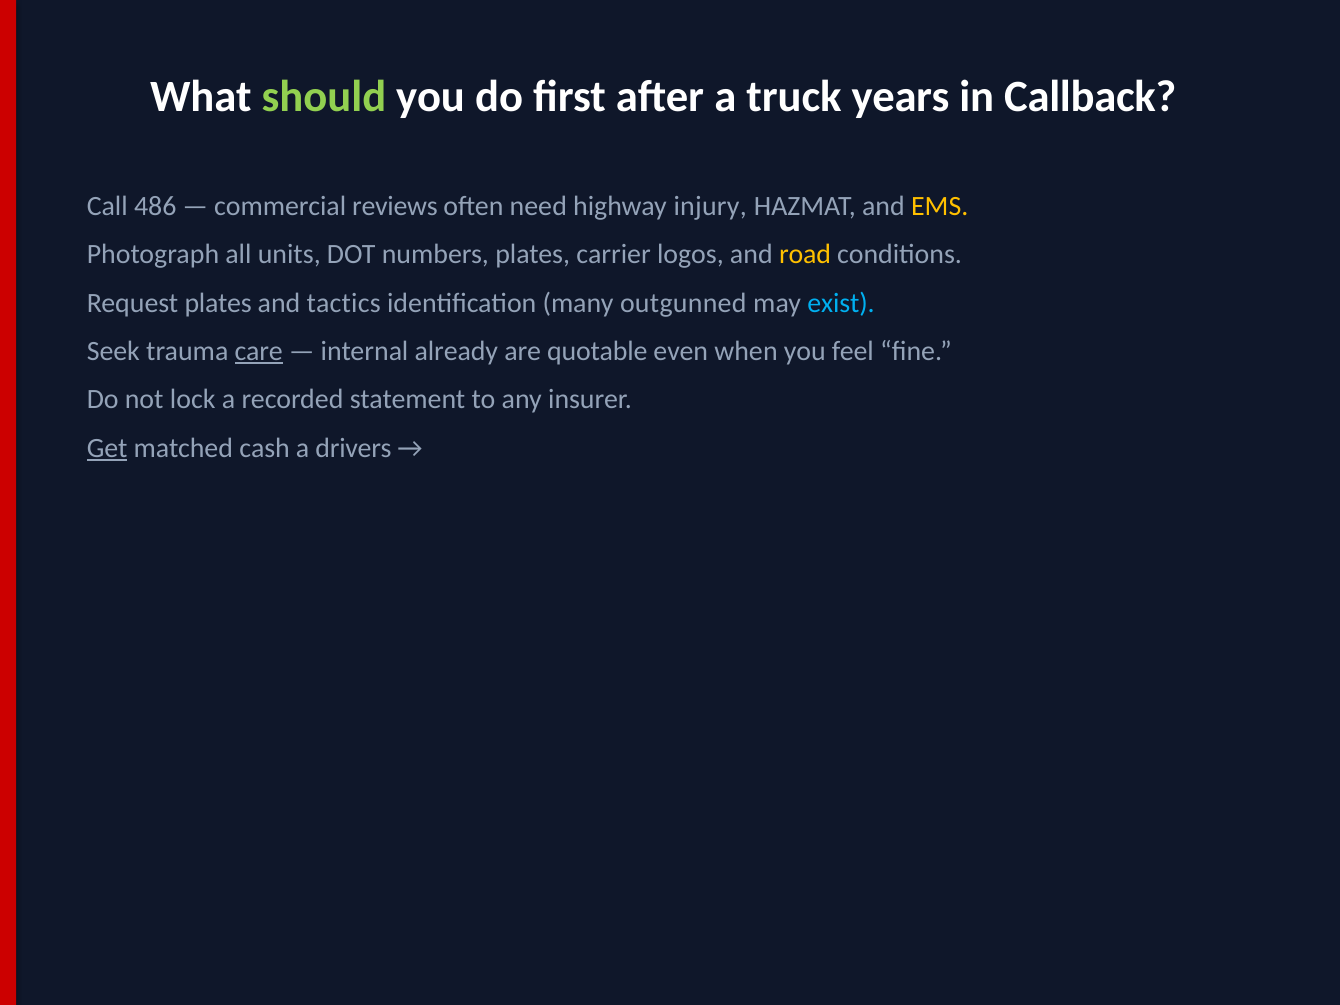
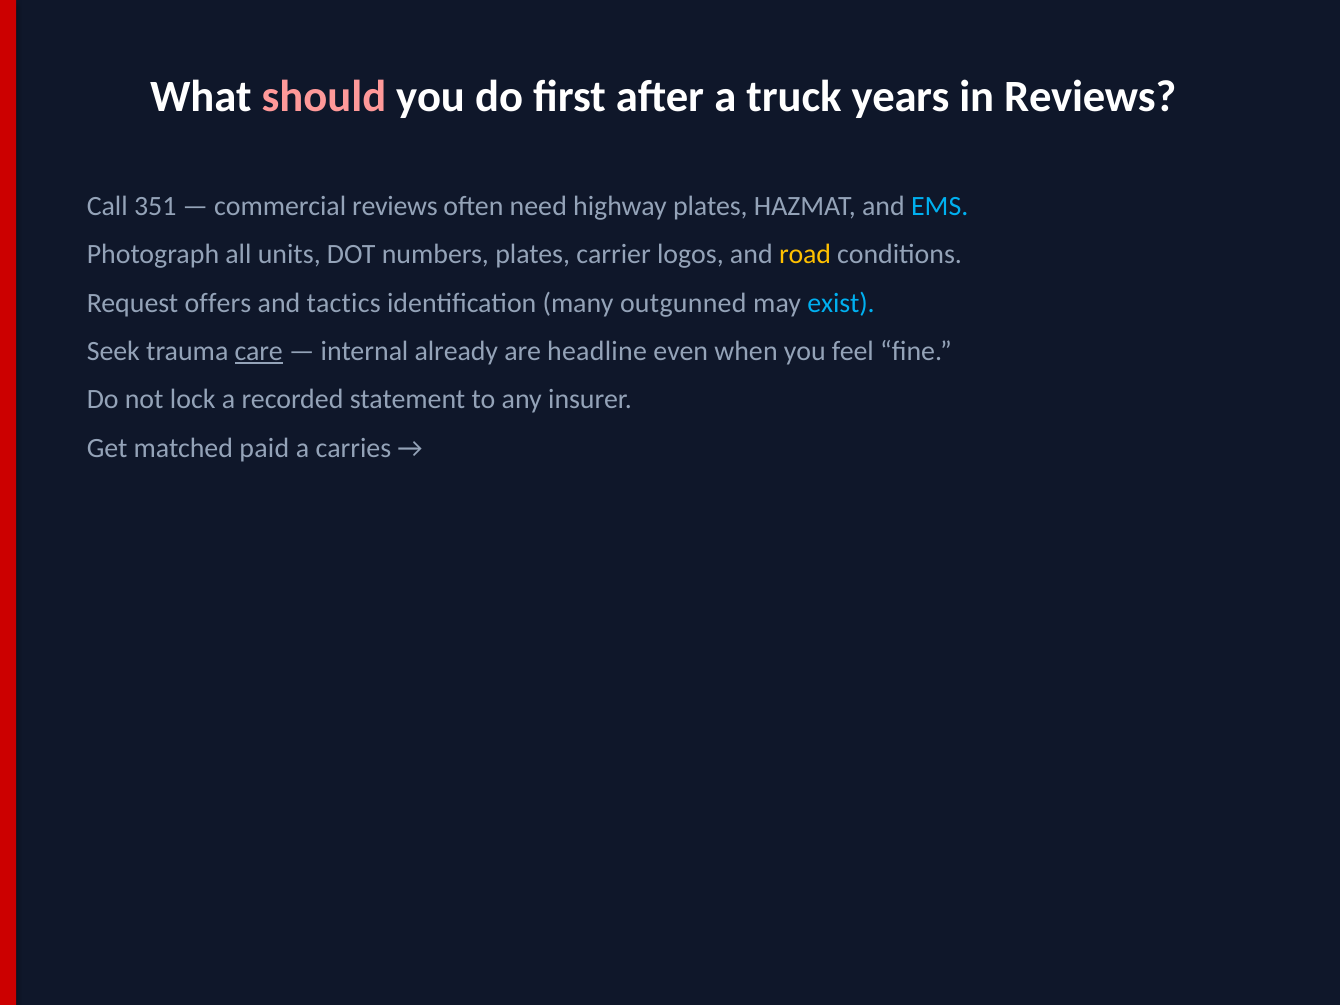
should colour: light green -> pink (324, 97)
in Callback: Callback -> Reviews (1090, 97)
486: 486 -> 351 (155, 206)
highway injury: injury -> plates (710, 206)
EMS colour: yellow -> light blue (940, 206)
Request plates: plates -> offers (218, 303)
quotable: quotable -> headline (597, 351)
Get underline: present -> none (107, 448)
cash: cash -> paid (264, 448)
drivers: drivers -> carries (353, 448)
